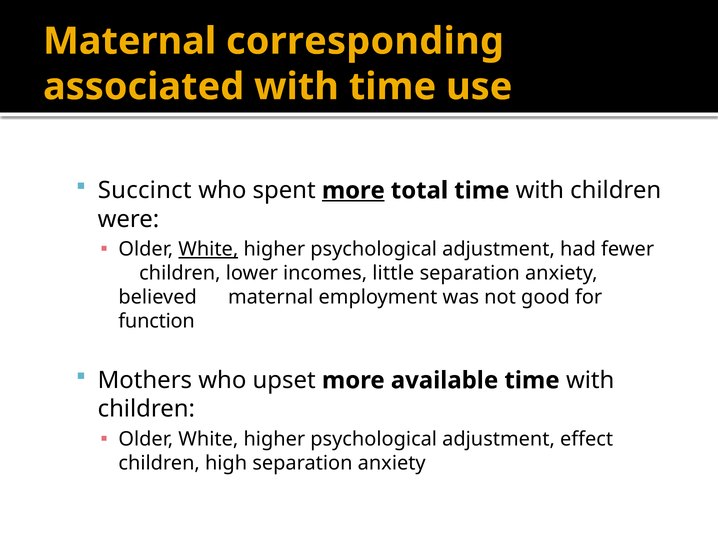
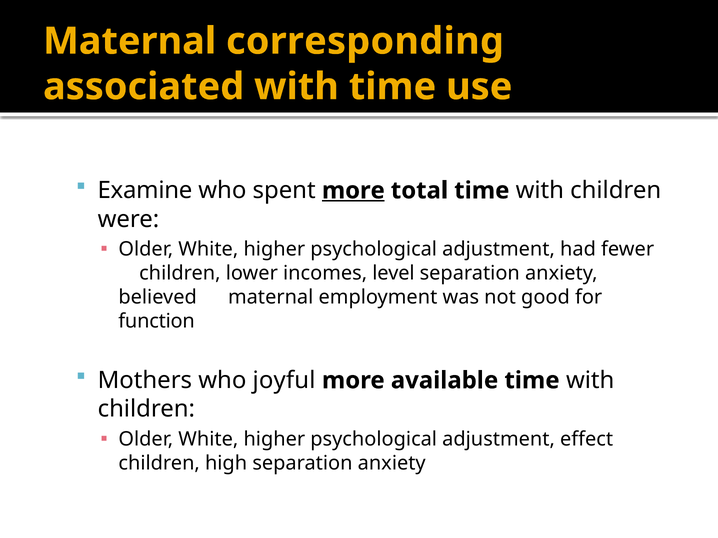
Succinct: Succinct -> Examine (145, 191)
White underline: present -> none (208, 249)
little: little -> level (393, 273)
upset: upset -> joyful (284, 381)
